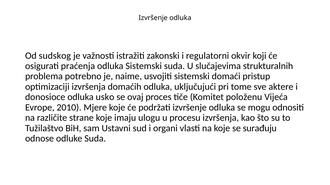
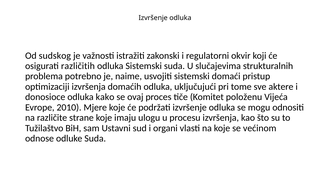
praćenja: praćenja -> različitih (78, 66)
usko: usko -> kako (105, 97)
surađuju: surađuju -> većinom (260, 129)
